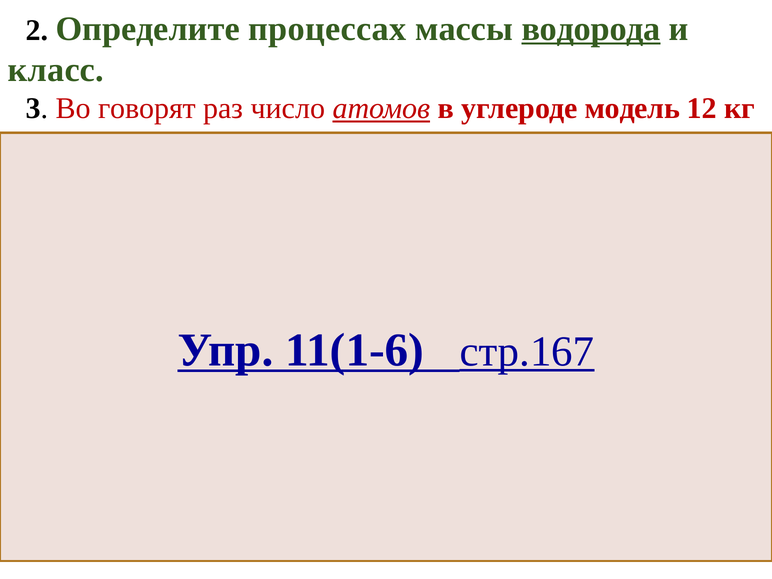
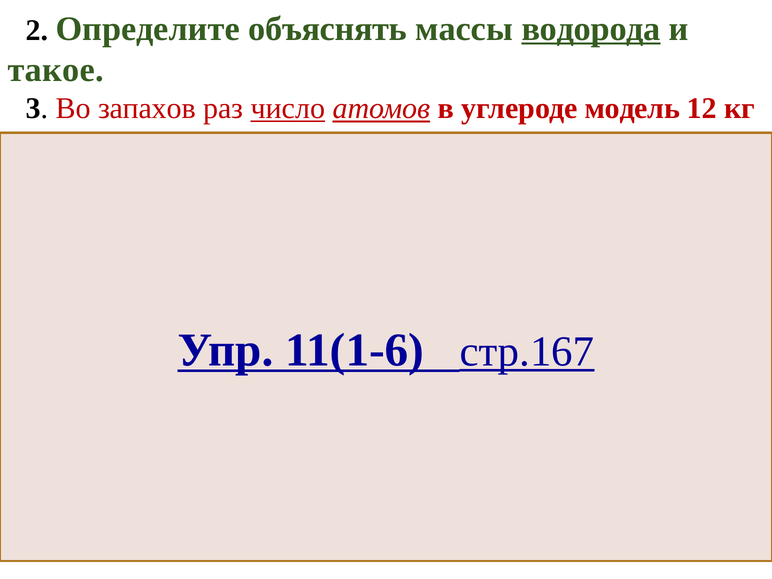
процессах: процессах -> объяснять (328, 29)
класс: класс -> такое (56, 70)
говорят: говорят -> запахов (147, 108)
число underline: none -> present (288, 108)
